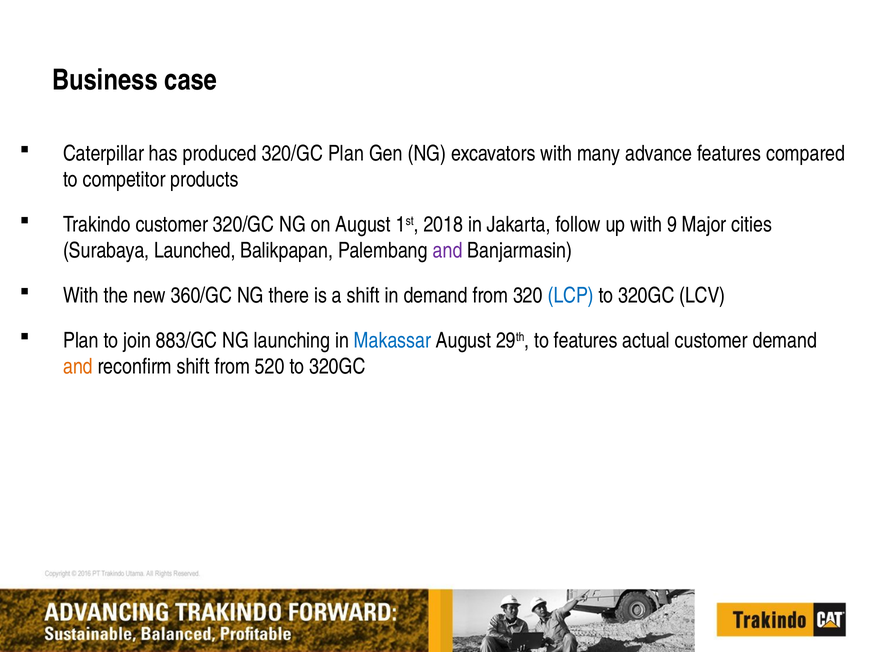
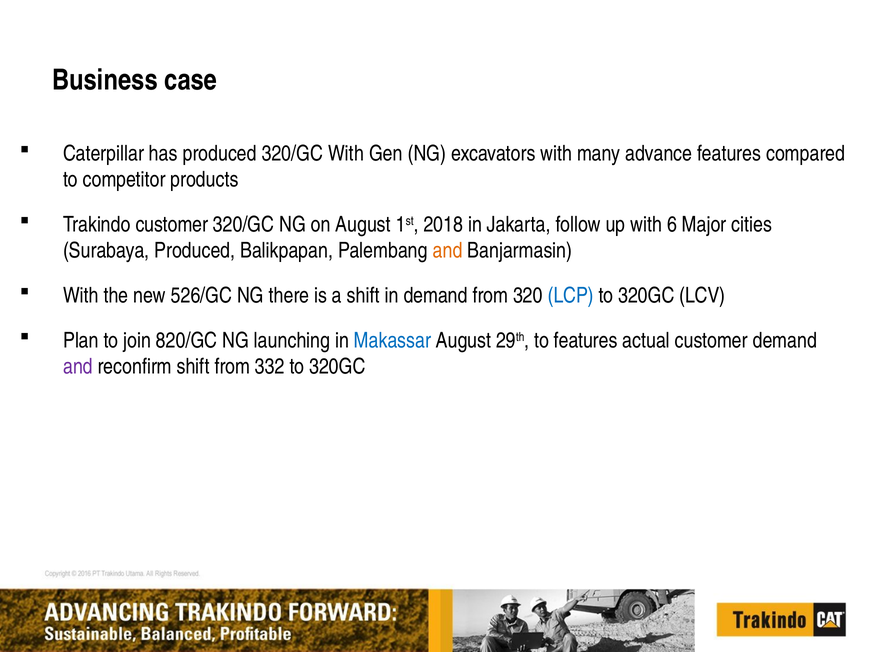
320/GC Plan: Plan -> With (346, 154)
9: 9 -> 6 (672, 225)
Surabaya Launched: Launched -> Produced (195, 251)
and colour: purple -> orange (448, 251)
360/GC: 360/GC -> 526/GC (201, 296)
883/GC: 883/GC -> 820/GC (187, 340)
and colour: orange -> purple (78, 367)
520: 520 -> 332 (270, 367)
